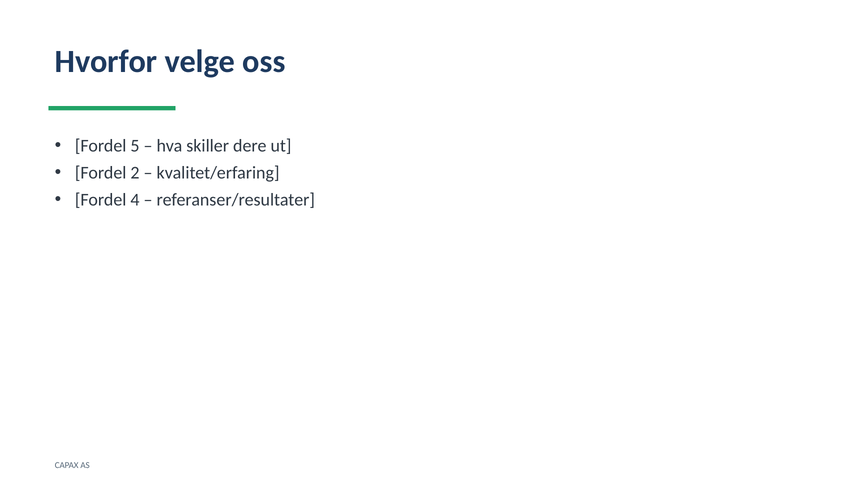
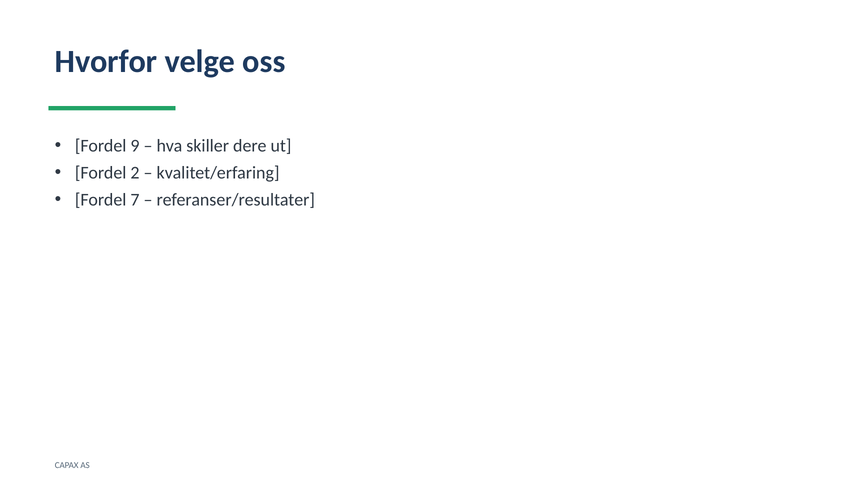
5: 5 -> 9 (135, 146)
4: 4 -> 7 (135, 200)
